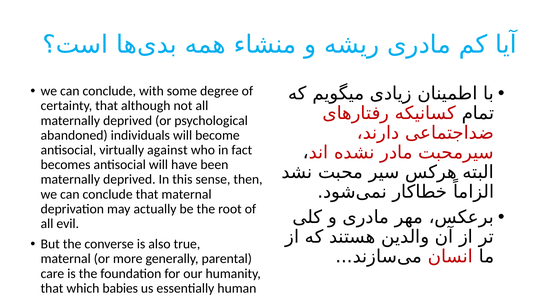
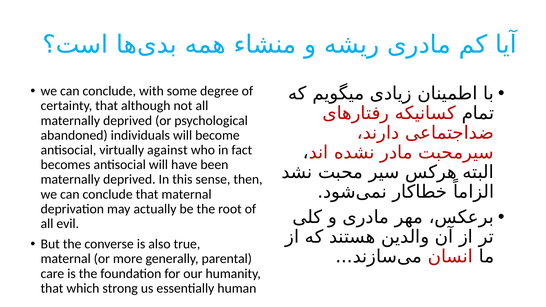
babies: babies -> strong (120, 288)
